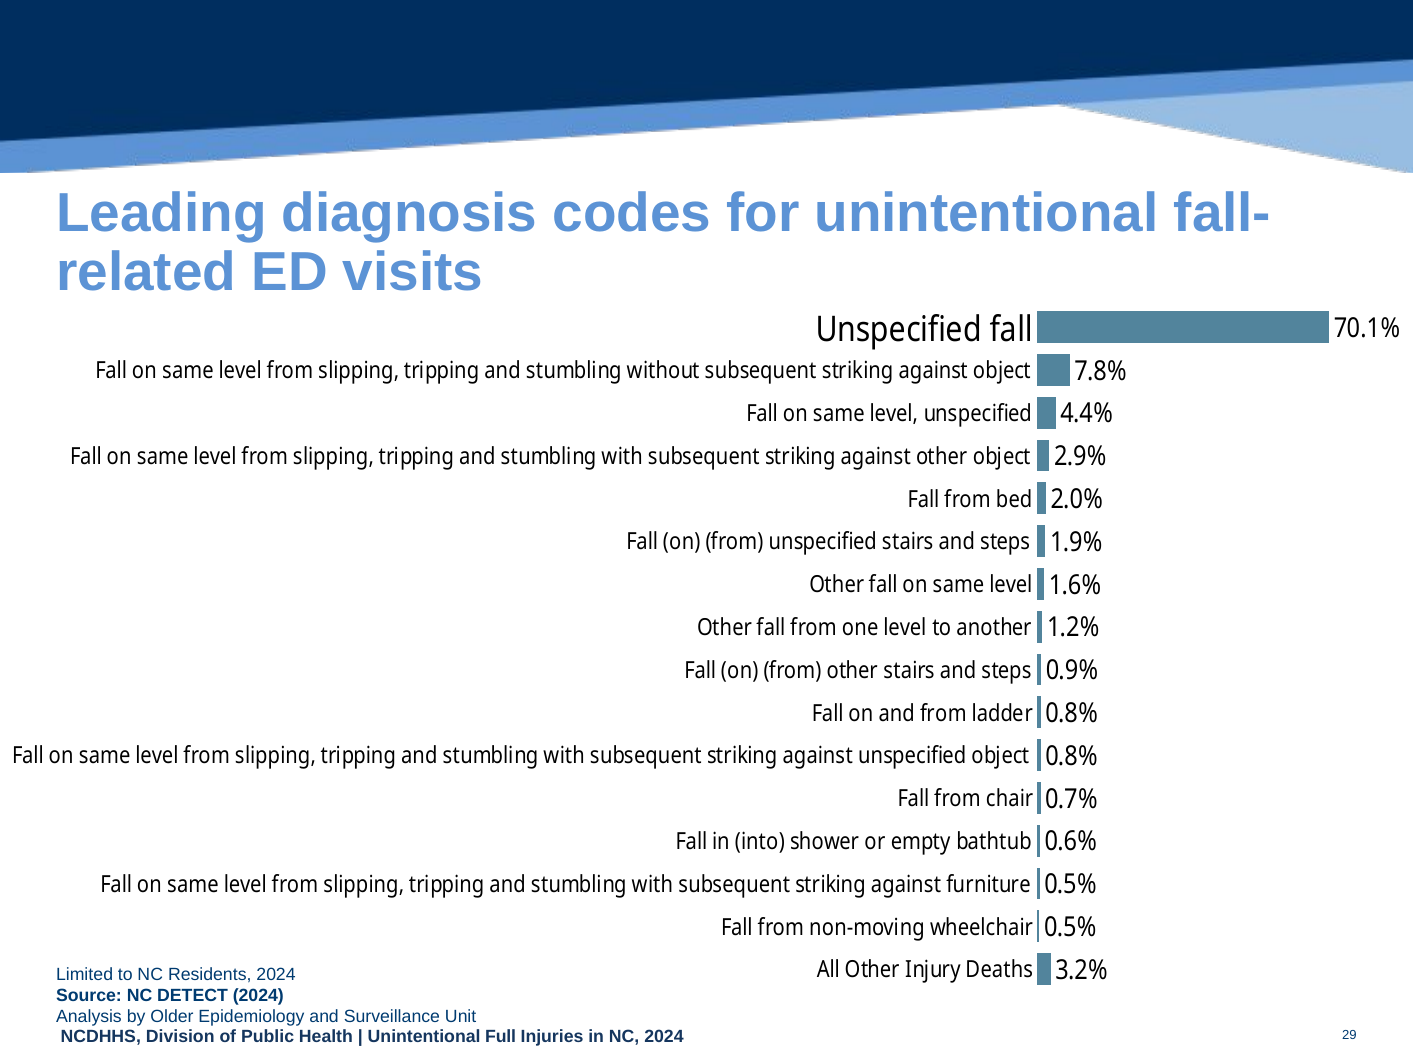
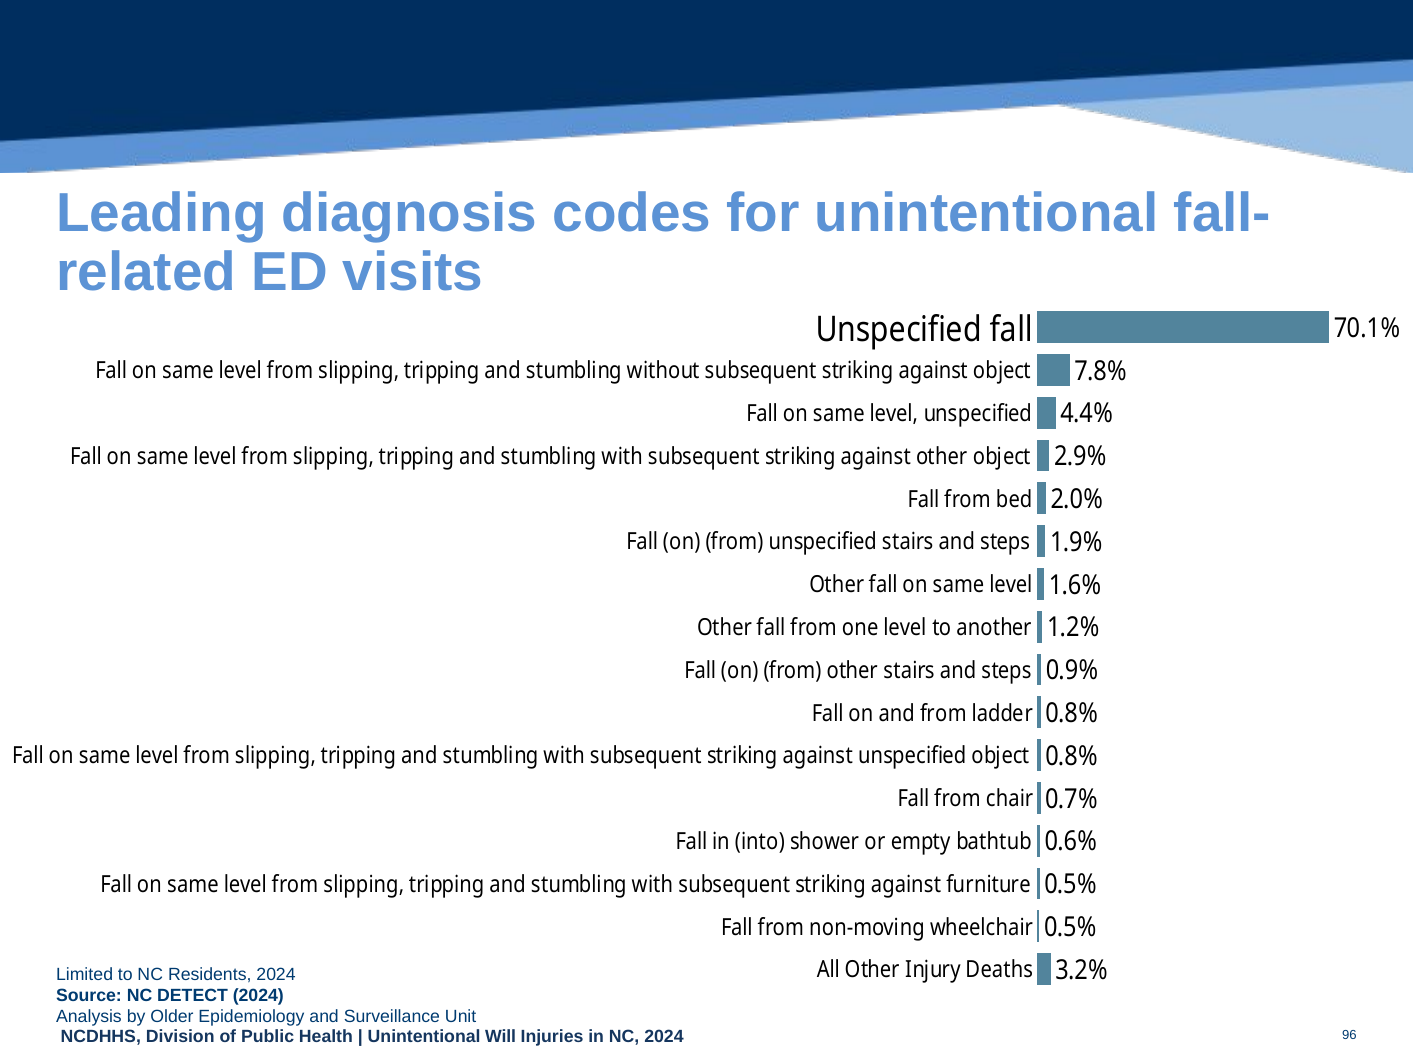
Full: Full -> Will (501, 1038)
29: 29 -> 96 (1349, 1036)
